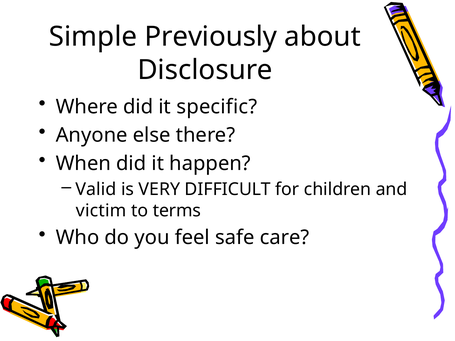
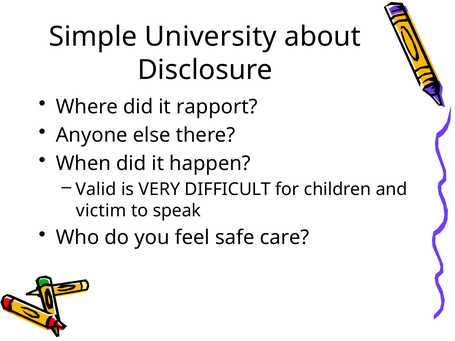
Previously: Previously -> University (211, 37)
specific: specific -> rapport (217, 107)
terms: terms -> speak (177, 211)
